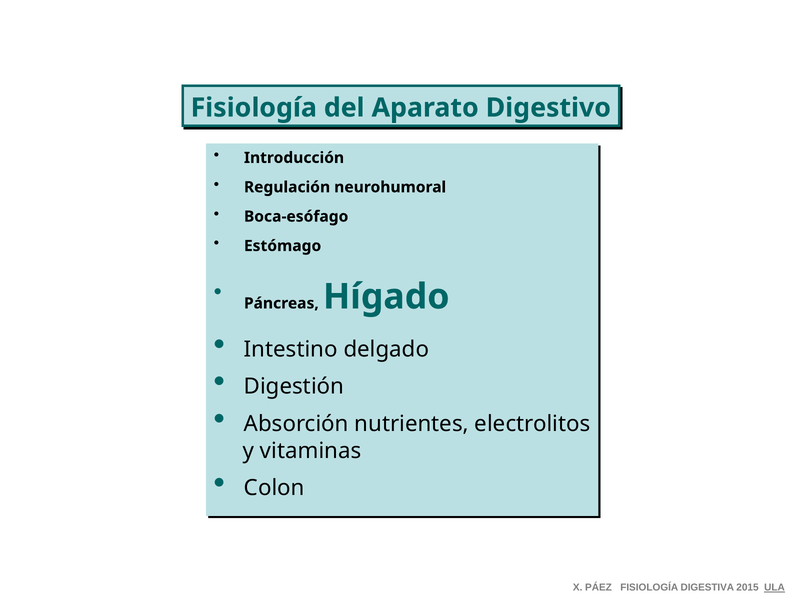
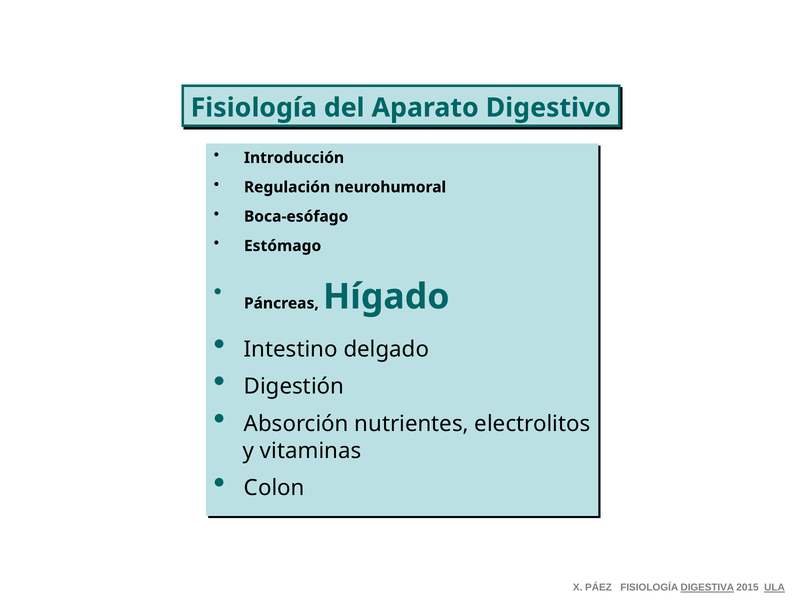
DIGESTIVA underline: none -> present (707, 588)
